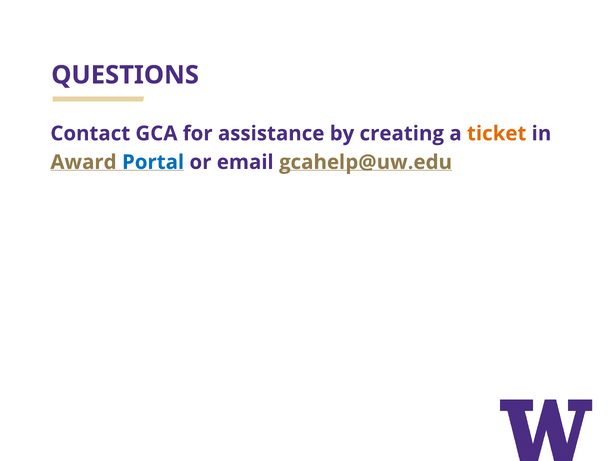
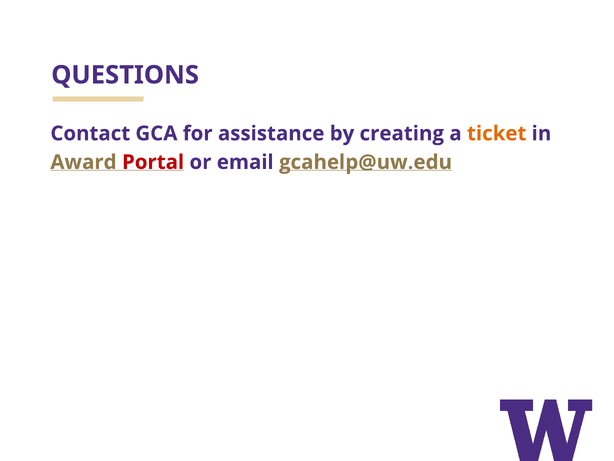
Portal colour: blue -> red (153, 162)
